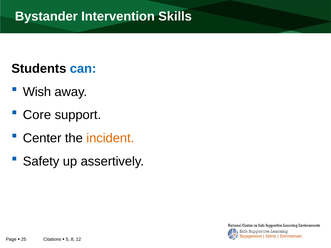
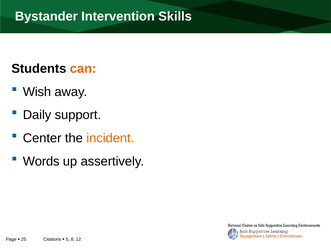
can colour: blue -> orange (83, 69)
Core: Core -> Daily (37, 115)
Safety: Safety -> Words (41, 161)
